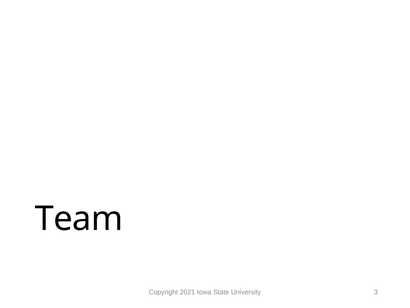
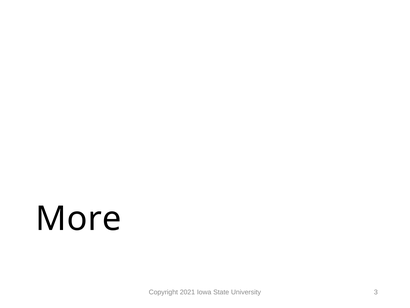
Team: Team -> More (79, 219)
